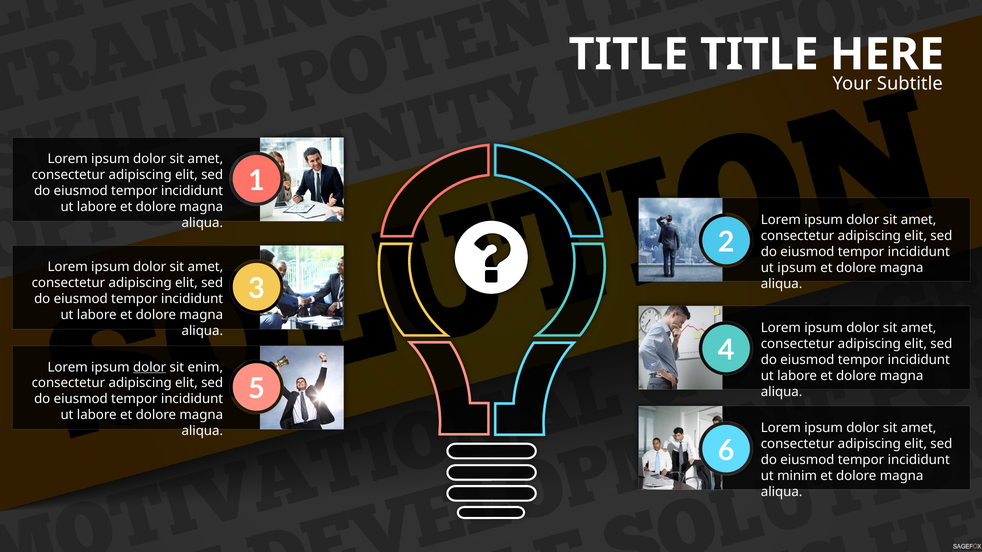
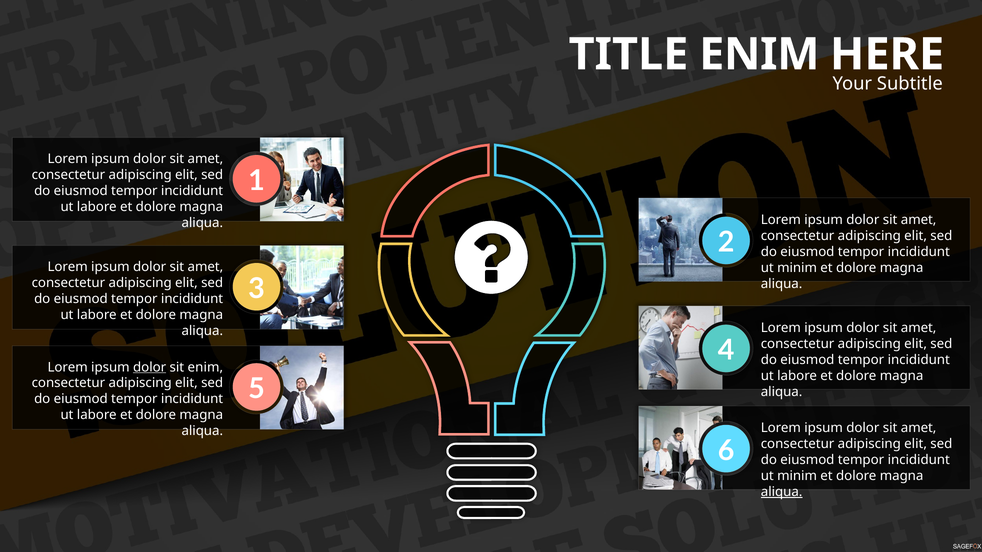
TITLE TITLE: TITLE -> ENIM (759, 55)
ipsum: ipsum -> minim (797, 268)
aliqua underline: none -> present (782, 492)
